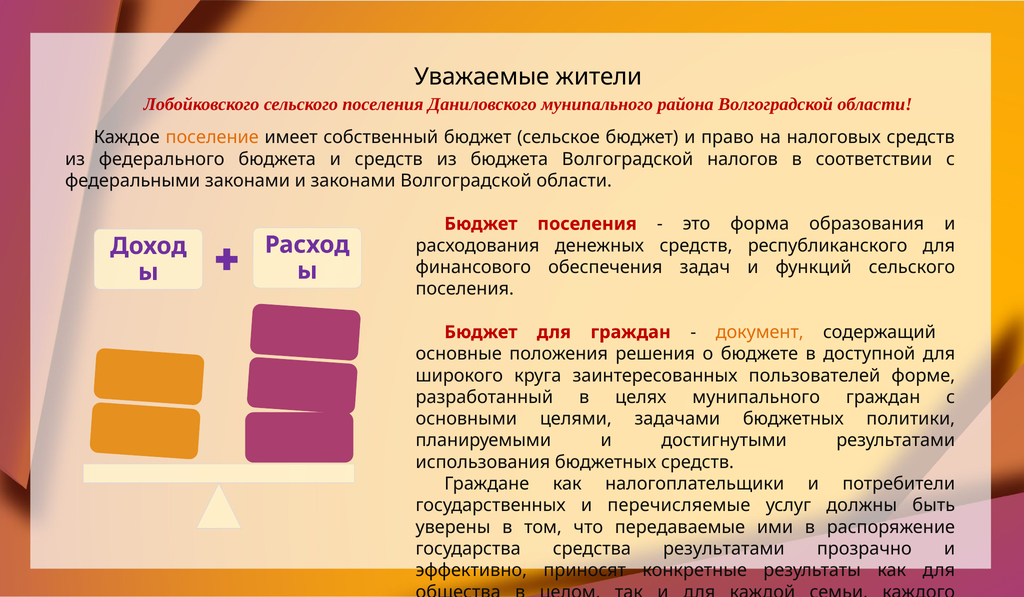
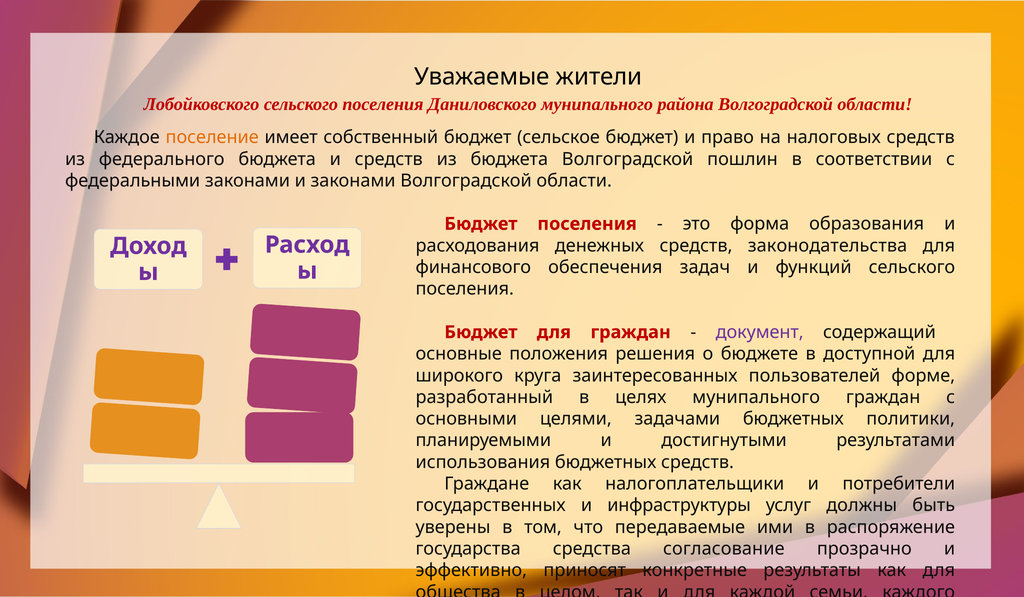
налогов: налогов -> пошлин (743, 159)
республиканского: республиканского -> законодательства (828, 246)
документ colour: orange -> purple (760, 332)
перечисляемые: перечисляемые -> инфраструктуры (679, 506)
средства результатами: результатами -> согласование (724, 549)
